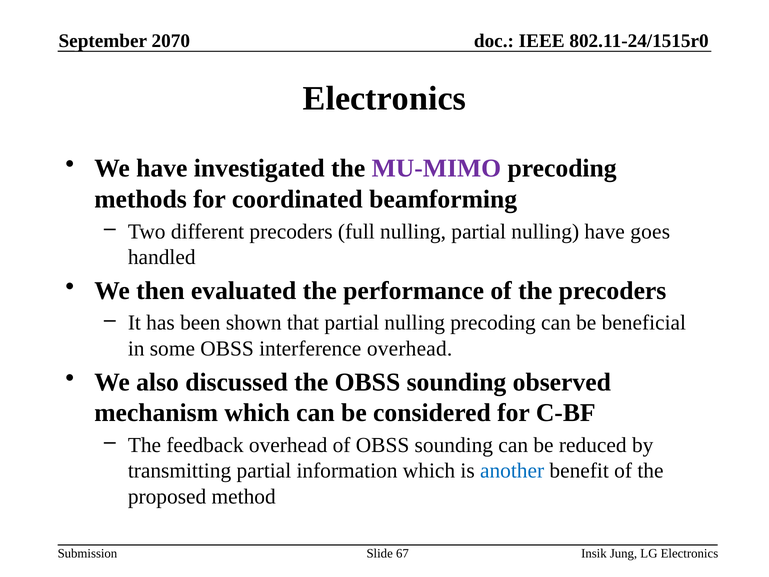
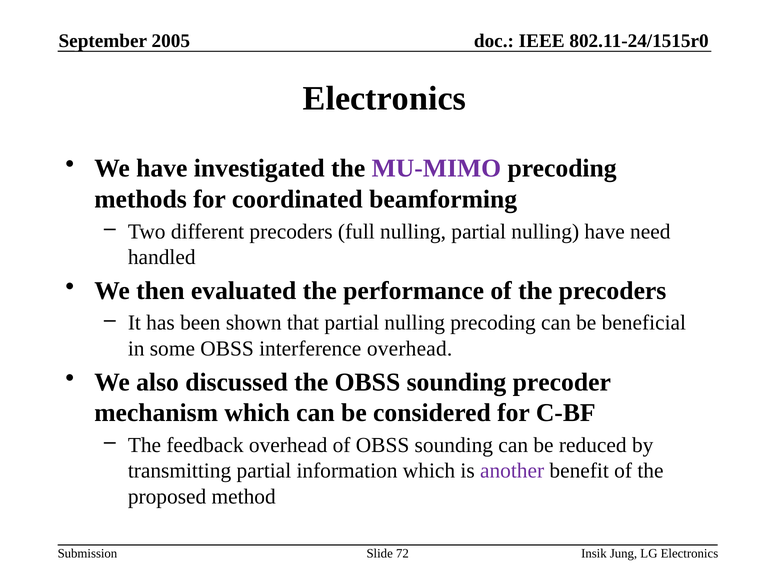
2070: 2070 -> 2005 (171, 41)
goes: goes -> need (650, 231)
observed: observed -> precoder (562, 382)
another colour: blue -> purple (512, 471)
67: 67 -> 72 (402, 553)
